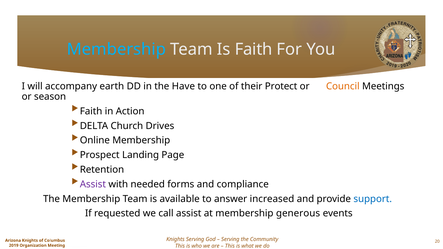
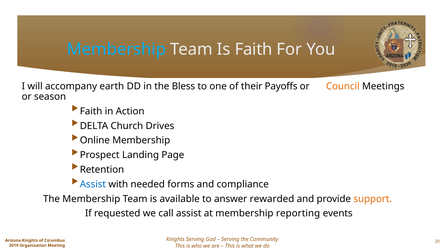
Have: Have -> Bless (183, 86)
Protect: Protect -> Payoffs (281, 86)
Assist colour: purple -> blue (93, 184)
increased: increased -> rewarded (272, 199)
support colour: blue -> orange (373, 199)
generous: generous -> reporting (298, 214)
